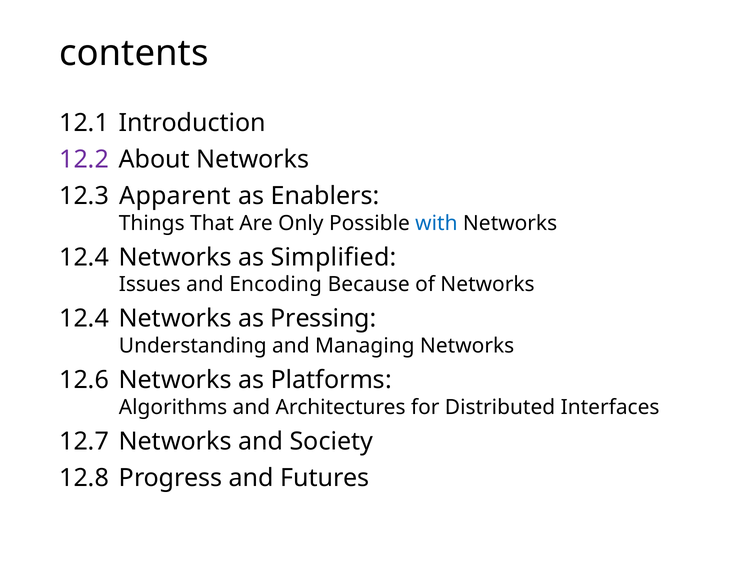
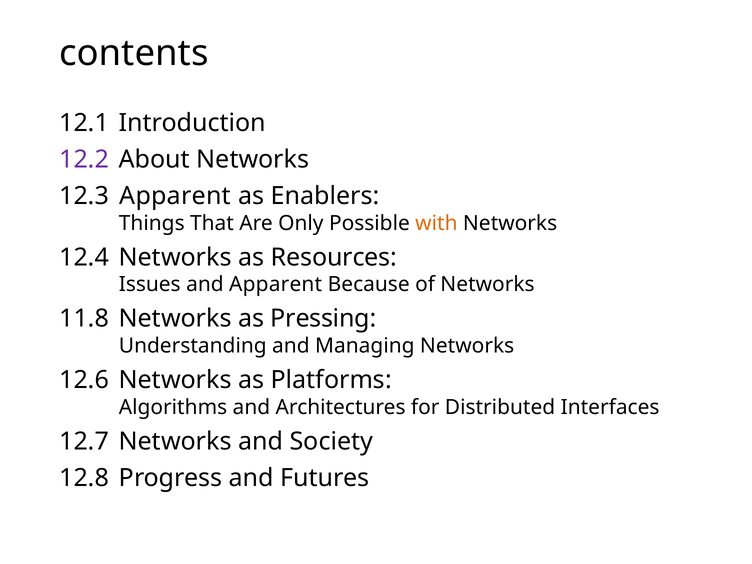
with colour: blue -> orange (436, 223)
Simplified: Simplified -> Resources (334, 257)
and Encoding: Encoding -> Apparent (276, 285)
12.4: 12.4 -> 11.8 (84, 319)
